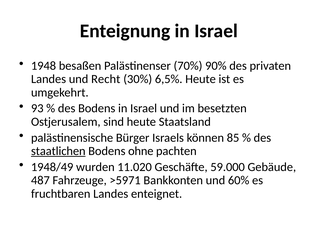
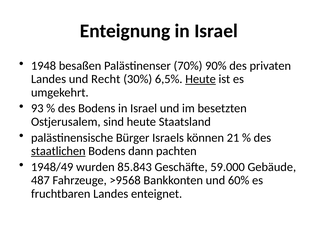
Heute underline: none -> present (201, 79)
85: 85 -> 21 (233, 137)
ohne: ohne -> dann (141, 151)
11.020: 11.020 -> 85.843 (135, 167)
>5971: >5971 -> >9568 (125, 180)
